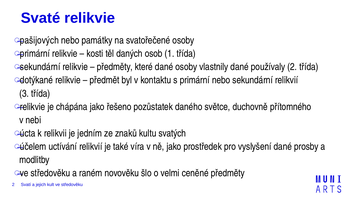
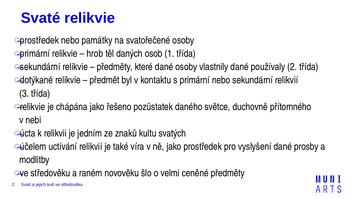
pašijových: pašijových -> prostředek (39, 40)
kosti: kosti -> hrob (95, 54)
